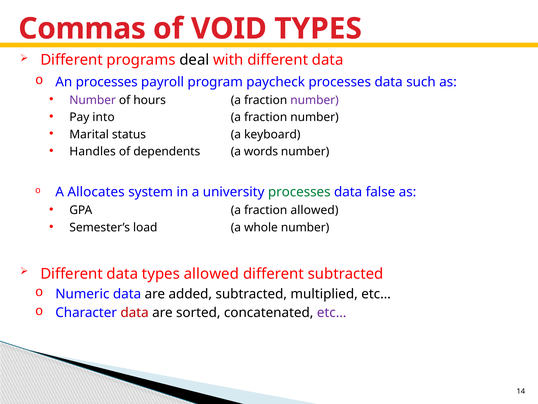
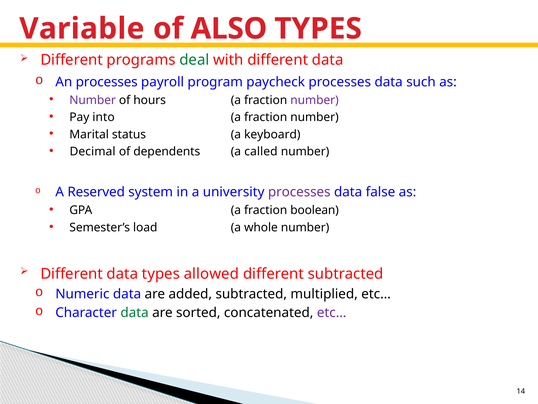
Commas: Commas -> Variable (82, 29)
VOID: VOID -> ALSO (229, 29)
deal colour: black -> green (194, 60)
Handles: Handles -> Decimal (93, 152)
words: words -> called (261, 152)
Allocates: Allocates -> Reserved (96, 192)
processes colour: green -> purple (299, 192)
fraction allowed: allowed -> boolean (315, 210)
data colour: red -> green (135, 312)
